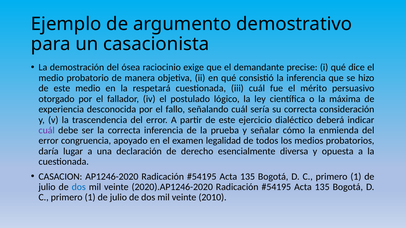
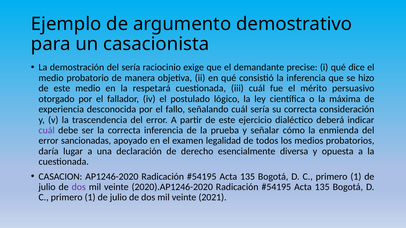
del ósea: ósea -> sería (131, 68)
congruencia: congruencia -> sancionadas (86, 141)
dos colour: blue -> purple (79, 187)
2010: 2010 -> 2021 (213, 198)
